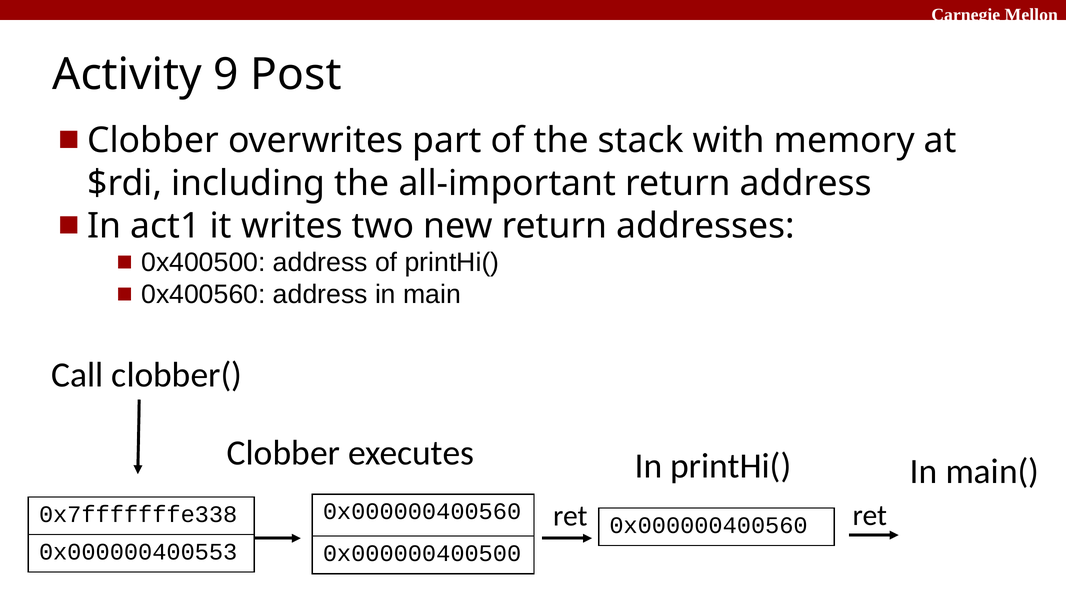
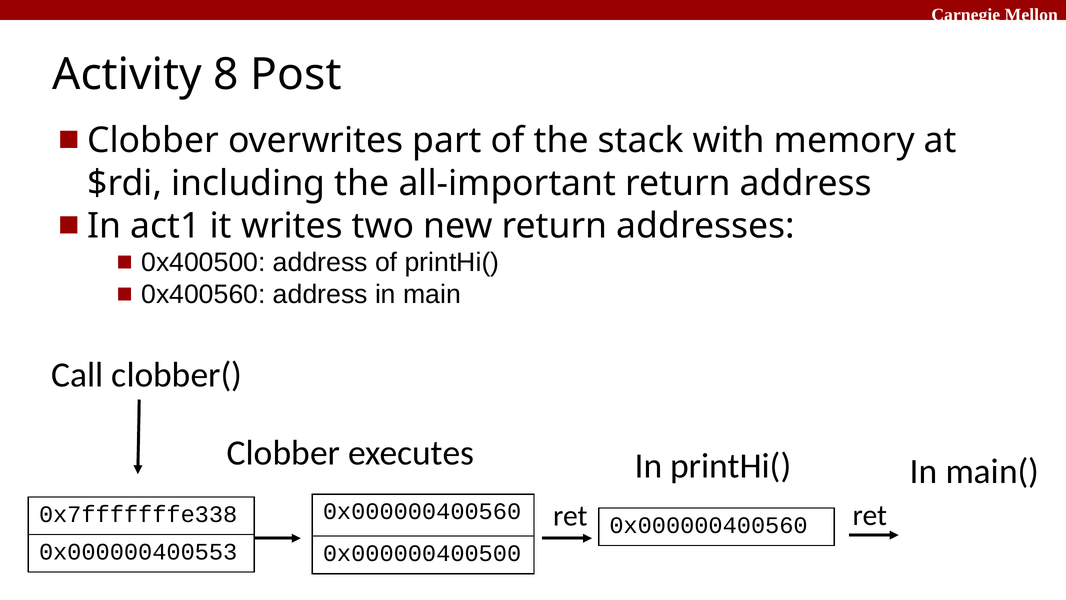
9: 9 -> 8 (226, 74)
